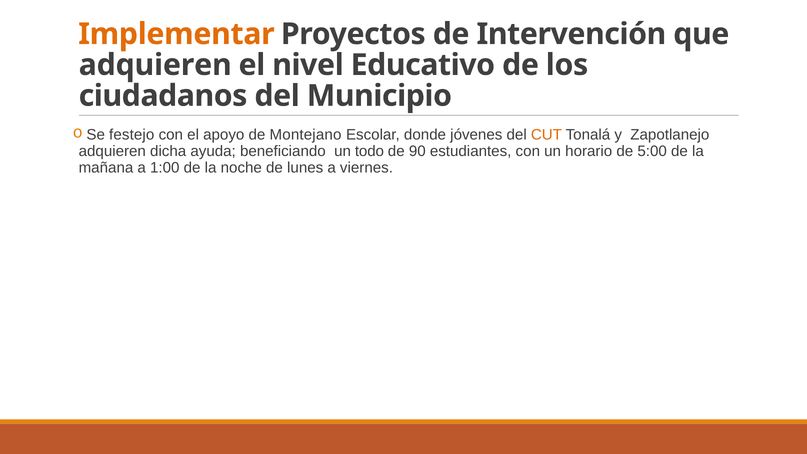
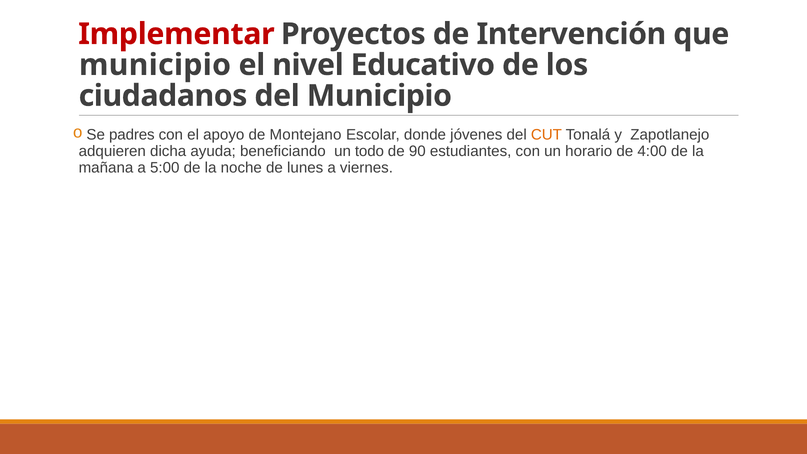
Implementar colour: orange -> red (176, 34)
adquieren: adquieren -> municipio (155, 65)
festejo: festejo -> padres (132, 135)
5:00: 5:00 -> 4:00 (652, 151)
1:00: 1:00 -> 5:00 (165, 168)
